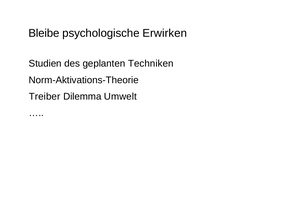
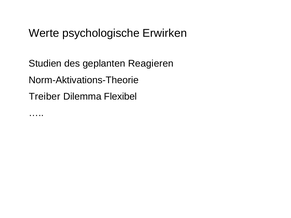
Bleibe: Bleibe -> Werte (44, 33)
Techniken: Techniken -> Reagieren (151, 64)
Umwelt: Umwelt -> Flexibel (120, 97)
